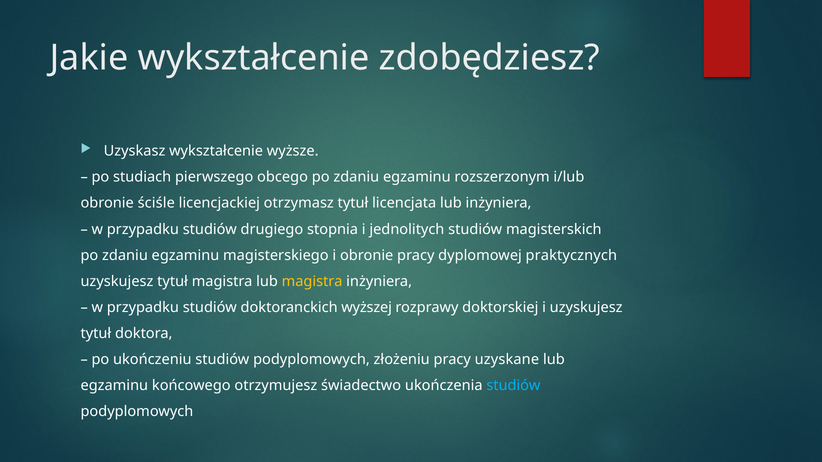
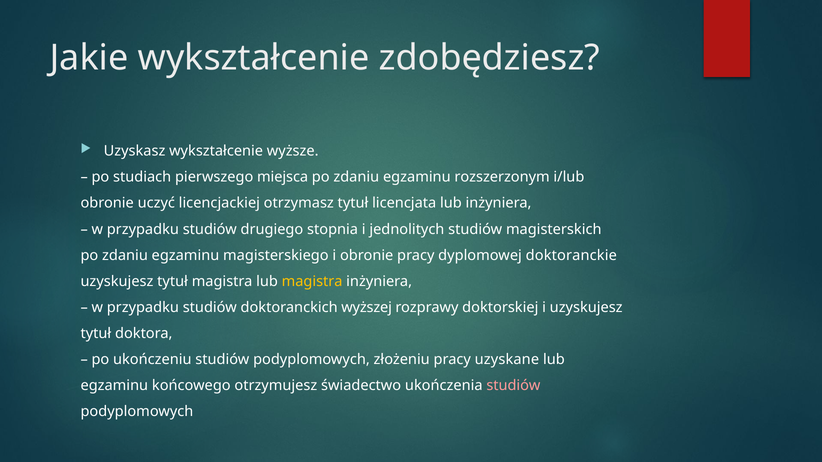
obcego: obcego -> miejsca (283, 177)
ściśle: ściśle -> uczyć (156, 203)
praktycznych: praktycznych -> doktoranckie (571, 255)
studiów colour: light blue -> pink (513, 386)
